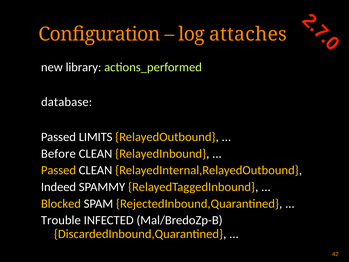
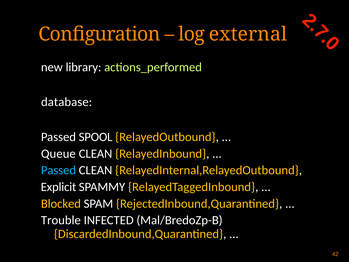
attaches: attaches -> external (248, 34)
LIMITS: LIMITS -> SPOOL (96, 137)
Before: Before -> Queue (58, 153)
Passed colour: yellow -> light blue (58, 170)
Indeed: Indeed -> Explicit (59, 187)
